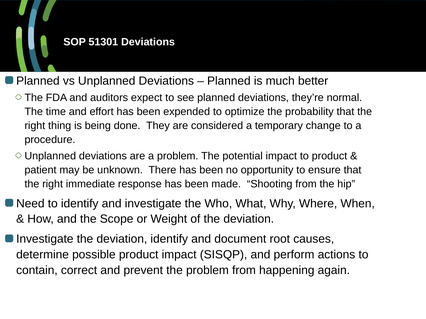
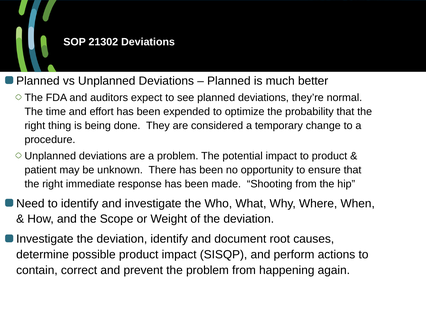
51301: 51301 -> 21302 (103, 42)
